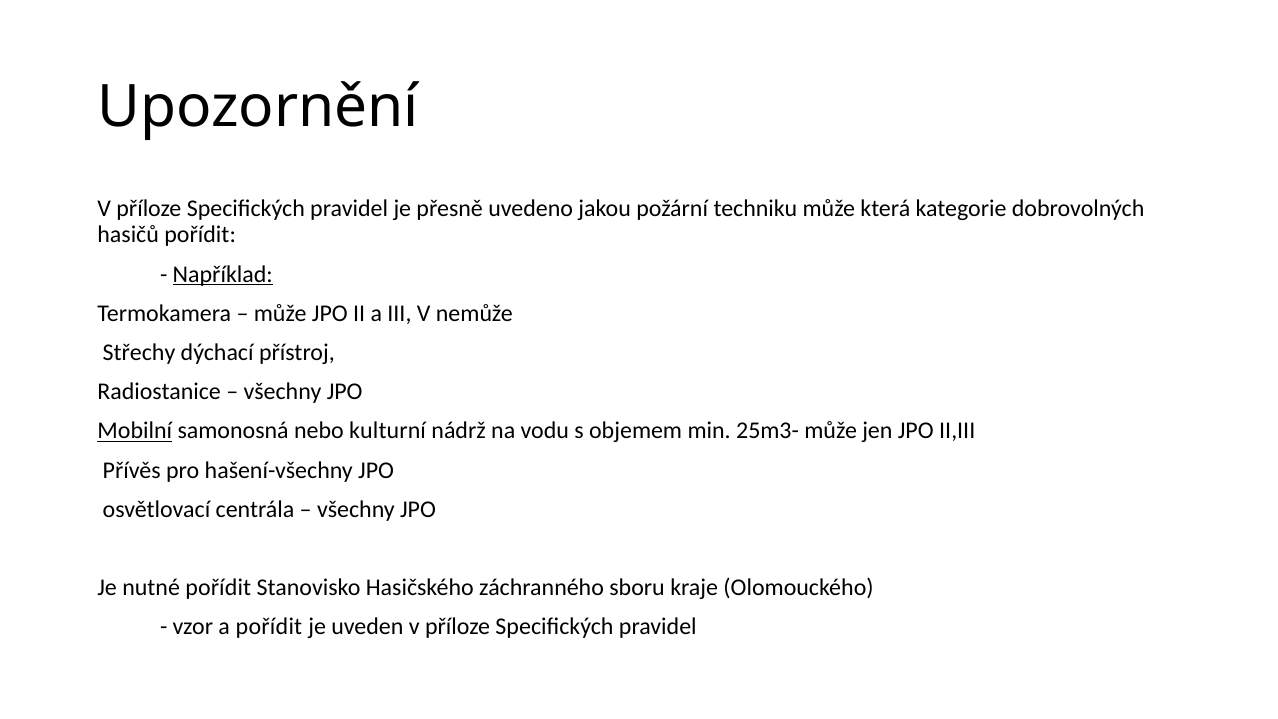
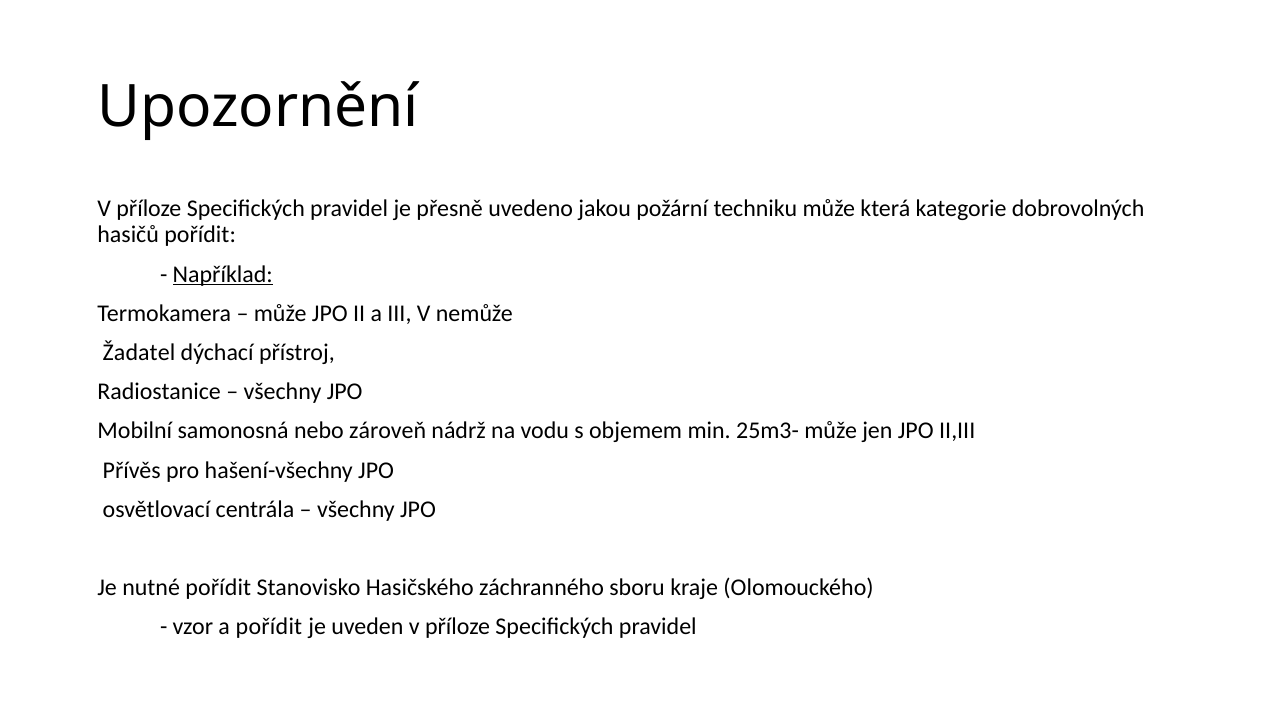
Střechy: Střechy -> Žadatel (139, 352)
Mobilní underline: present -> none (135, 431)
kulturní: kulturní -> zároveň (388, 431)
